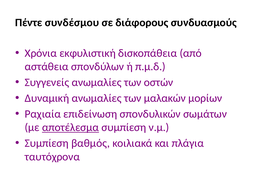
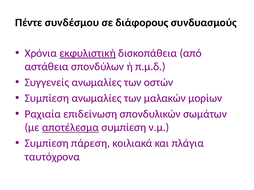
εκφυλιστική underline: none -> present (88, 53)
Δυναμική: Δυναμική -> Συμπίεση (47, 98)
βαθμός: βαθμός -> πάρεση (91, 144)
